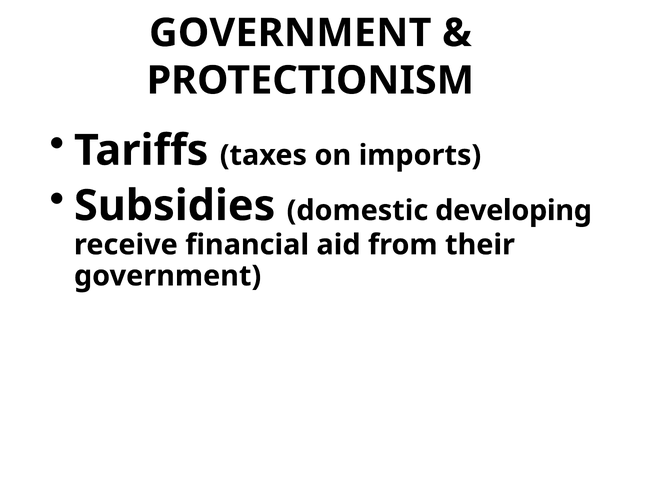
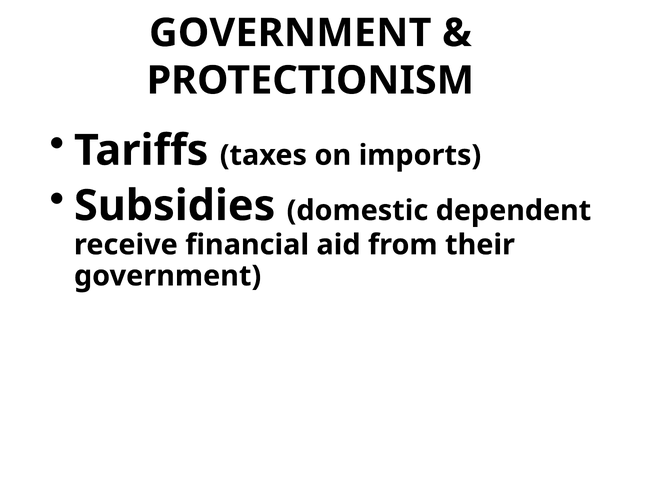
developing: developing -> dependent (513, 211)
